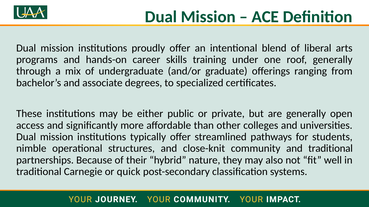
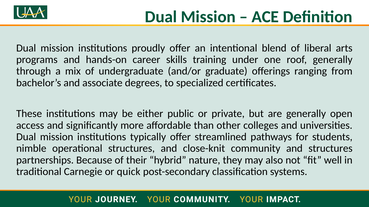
and traditional: traditional -> structures (331, 149)
